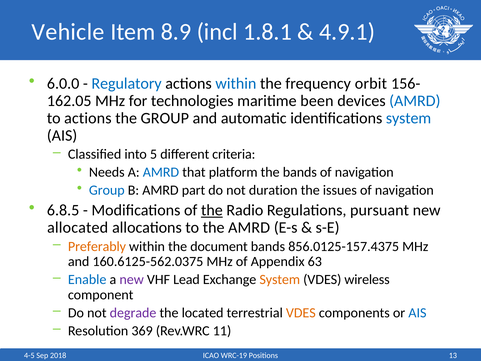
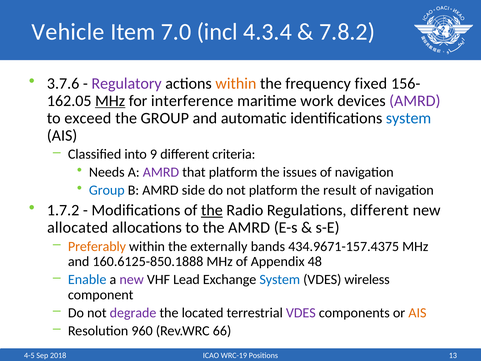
8.9: 8.9 -> 7.0 (176, 32)
1.8.1: 1.8.1 -> 4.3.4 (268, 32)
4.9.1: 4.9.1 -> 7.8.2 (347, 32)
6.0.0: 6.0.0 -> 3.7.6 (63, 83)
Regulatory colour: blue -> purple (127, 83)
within colour: blue -> orange (236, 83)
orbit: orbit -> fixed (371, 83)
MHz underline: none -> present (110, 101)
technologies: technologies -> interference (192, 101)
been: been -> work (317, 101)
AMRD colour: blue -> purple (415, 101)
to actions: actions -> exceed (88, 118)
5: 5 -> 9 (154, 154)
AMRD colour: blue -> purple (161, 172)
the bands: bands -> issues (300, 172)
part: part -> side (193, 190)
not duration: duration -> platform (273, 190)
issues: issues -> result (340, 190)
6.8.5: 6.8.5 -> 1.7.2 (63, 210)
Regulations pursuant: pursuant -> different (379, 210)
document: document -> externally (219, 246)
856.0125-157.4375: 856.0125-157.4375 -> 434.9671-157.4375 (344, 246)
160.6125-562.0375: 160.6125-562.0375 -> 160.6125-850.1888 (148, 261)
63: 63 -> 48 (315, 261)
System colour: orange -> blue (280, 279)
VDES colour: orange -> purple (301, 313)
AIS colour: blue -> orange (417, 313)
369: 369 -> 960 (142, 331)
11: 11 -> 66 (222, 331)
